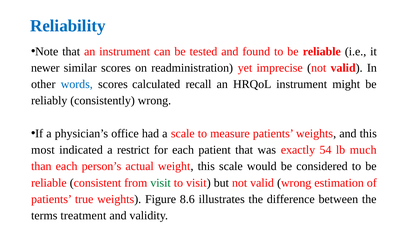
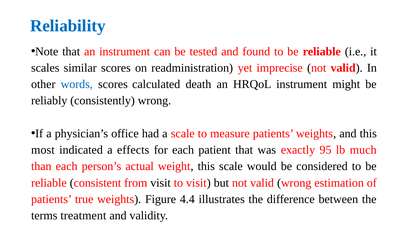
newer: newer -> scales (45, 68)
recall: recall -> death (198, 84)
restrict: restrict -> effects (133, 150)
54: 54 -> 95 (326, 150)
visit colour: green -> black (161, 182)
8.6: 8.6 -> 4.4 (187, 199)
